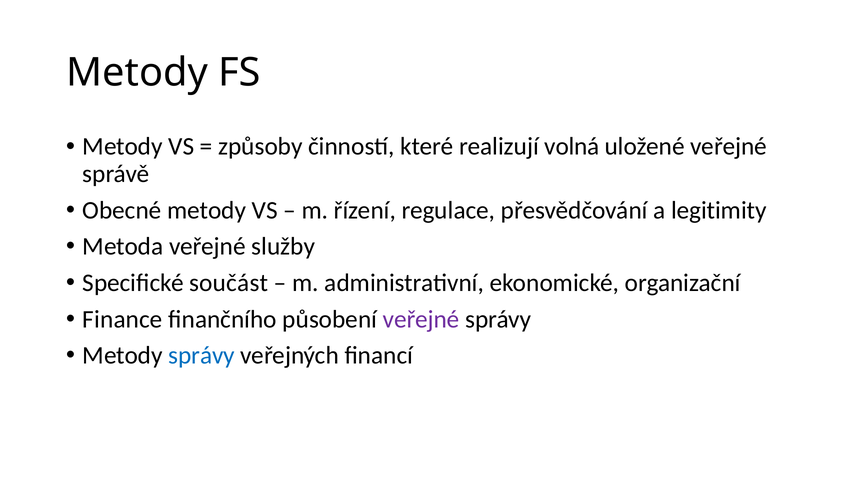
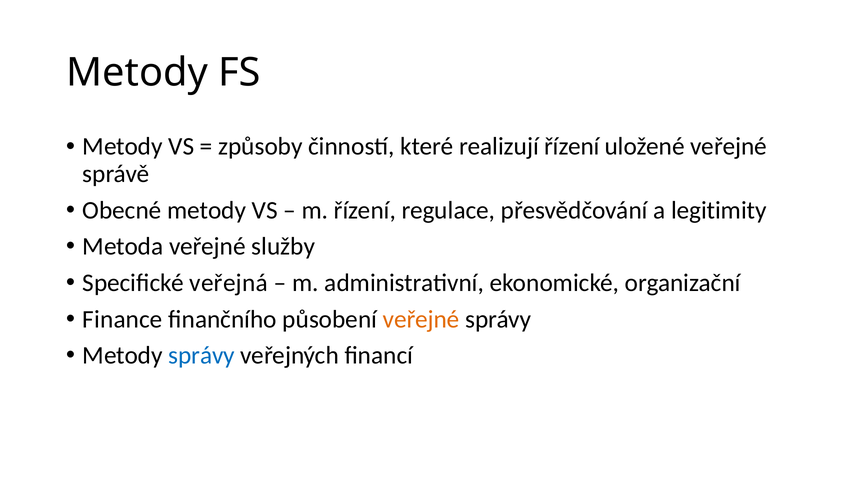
realizují volná: volná -> řízení (572, 147)
součást: součást -> veřejná (229, 283)
veřejné colour: purple -> orange (421, 319)
